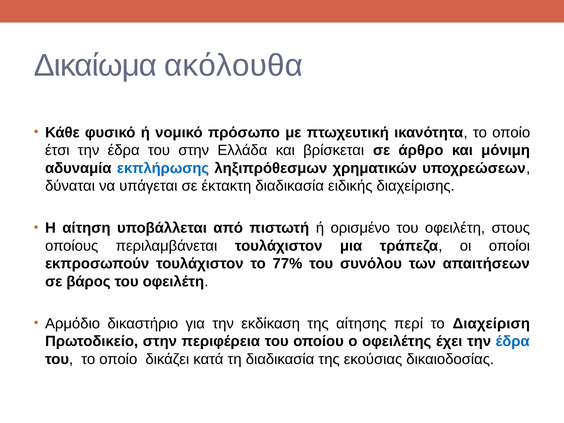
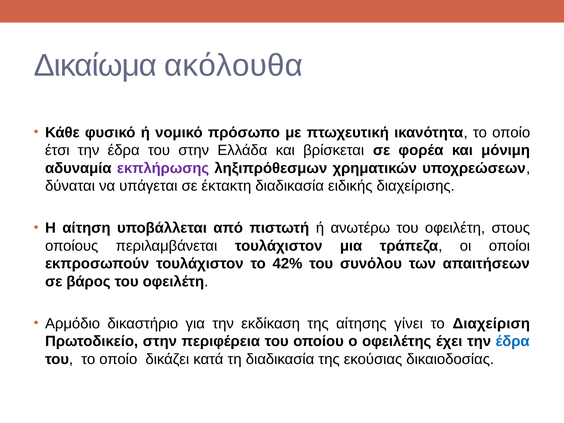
άρθρο: άρθρο -> φορέα (421, 150)
εκπλήρωσης colour: blue -> purple (163, 168)
ορισμένο: ορισμένο -> ανωτέρω (360, 228)
77%: 77% -> 42% (287, 264)
περί: περί -> γίνει (409, 324)
